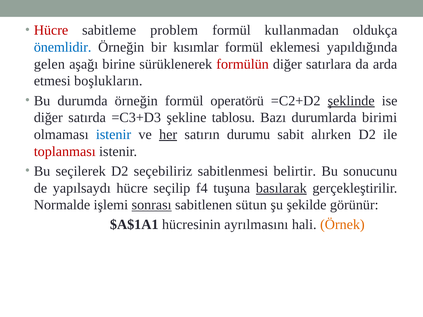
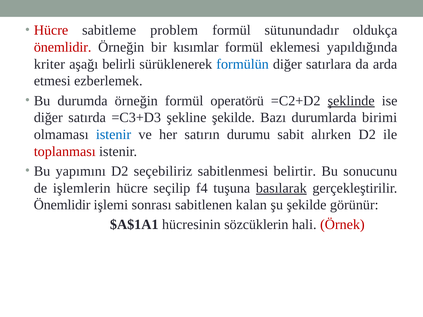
kullanmadan: kullanmadan -> sütunundadır (302, 30)
önemlidir colour: blue -> red (63, 47)
gelen: gelen -> kriter (49, 64)
birine: birine -> belirli (119, 64)
formülün colour: red -> blue (243, 64)
boşlukların: boşlukların -> ezberlemek (108, 81)
şekline tablosu: tablosu -> şekilde (233, 118)
her underline: present -> none (168, 135)
seçilerek: seçilerek -> yapımını (81, 171)
yapılsaydı: yapılsaydı -> işlemlerin (82, 188)
Normalde: Normalde -> Önemlidir (62, 205)
sonrası underline: present -> none (152, 205)
sütun: sütun -> kalan (251, 205)
ayrılmasını: ayrılmasını -> sözcüklerin (256, 225)
Örnek colour: orange -> red (342, 225)
